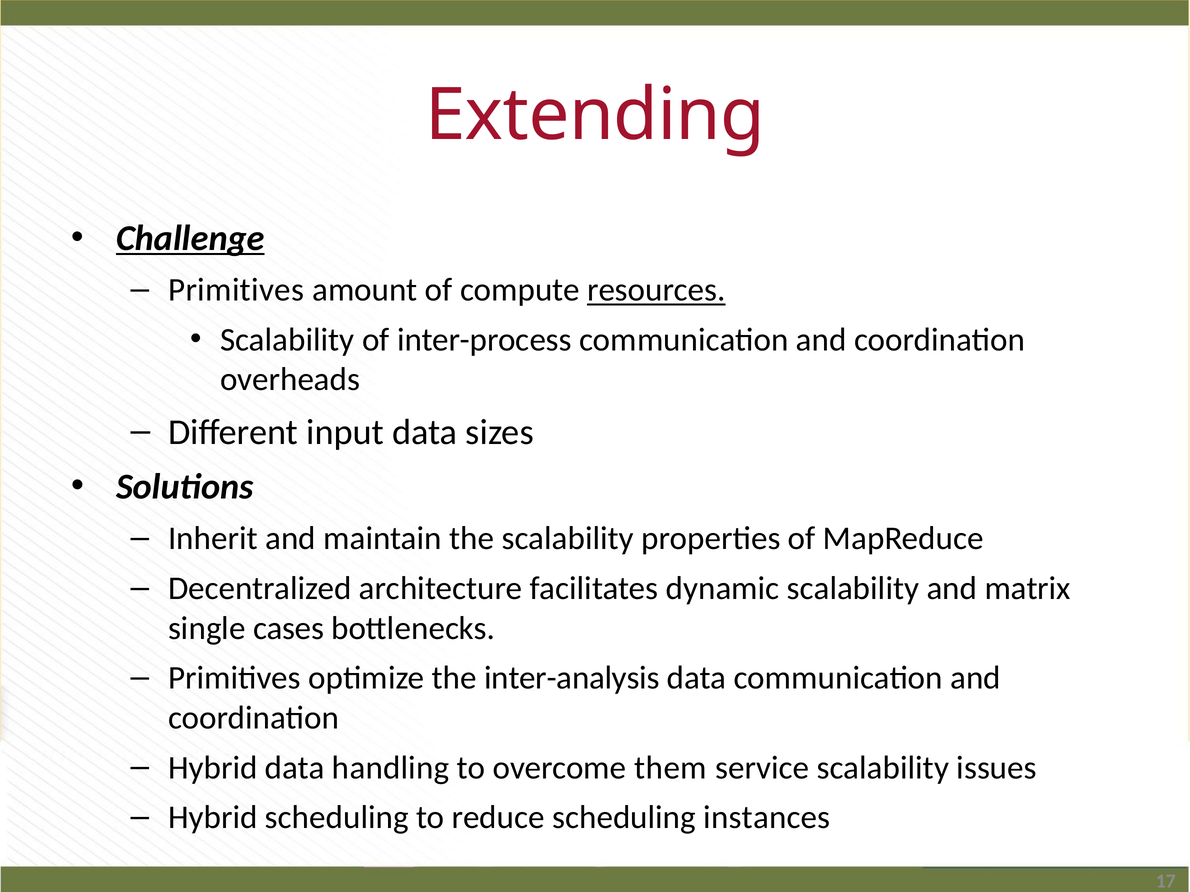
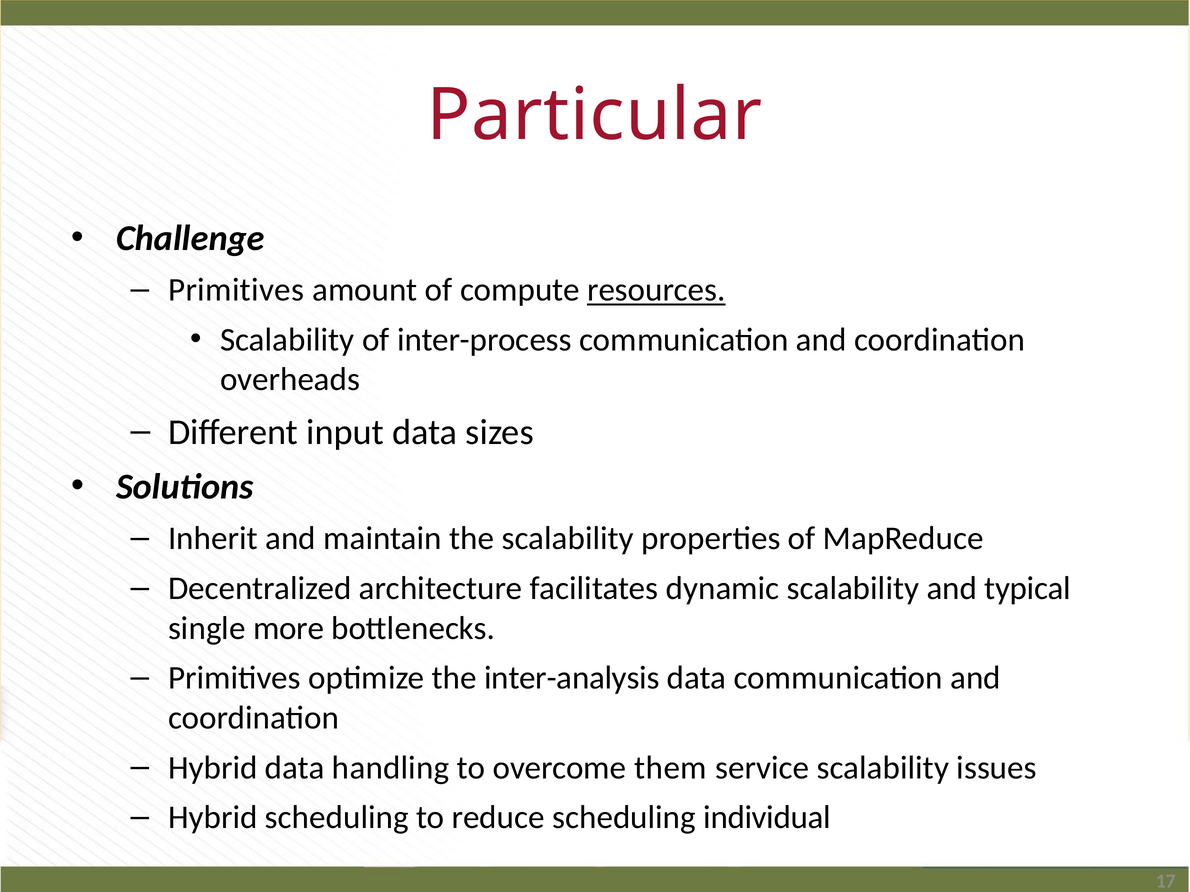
Extending: Extending -> Particular (594, 115)
Challenge underline: present -> none (190, 239)
matrix: matrix -> typical (1028, 589)
cases: cases -> more (289, 628)
instances: instances -> individual (767, 818)
